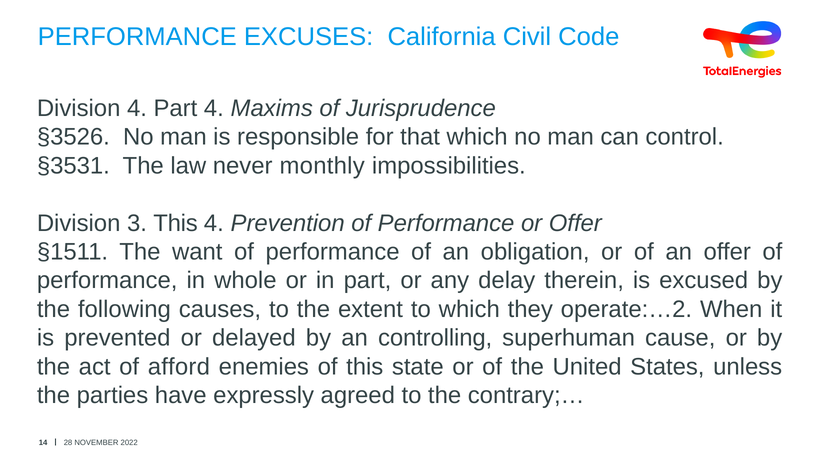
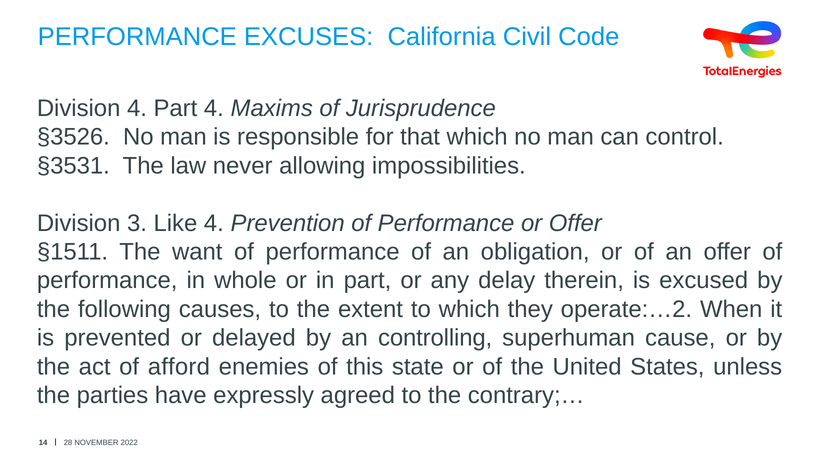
monthly: monthly -> allowing (322, 166)
3 This: This -> Like (175, 223)
